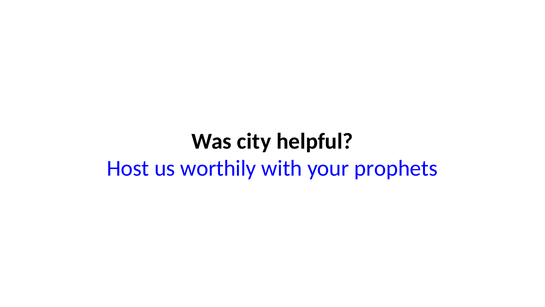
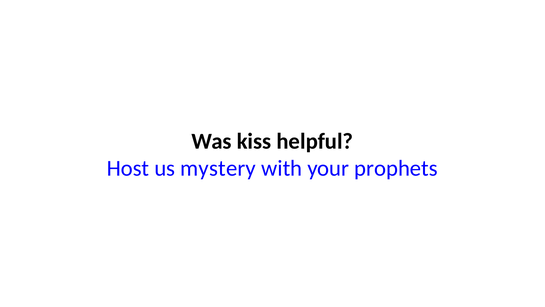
city: city -> kiss (254, 141)
worthily: worthily -> mystery (218, 168)
